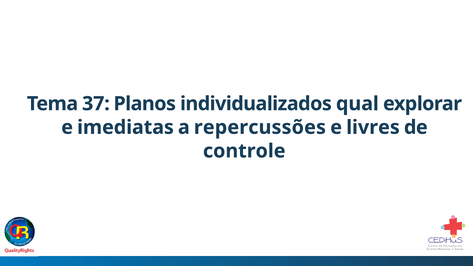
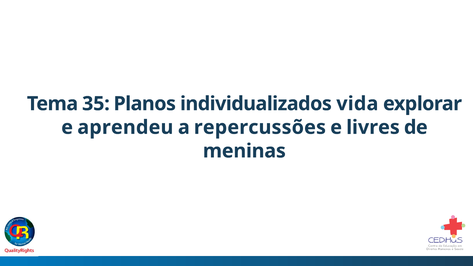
37: 37 -> 35 (96, 104)
qual: qual -> vida (357, 104)
imediatas: imediatas -> aprendeu (125, 127)
controle: controle -> meninas (244, 151)
